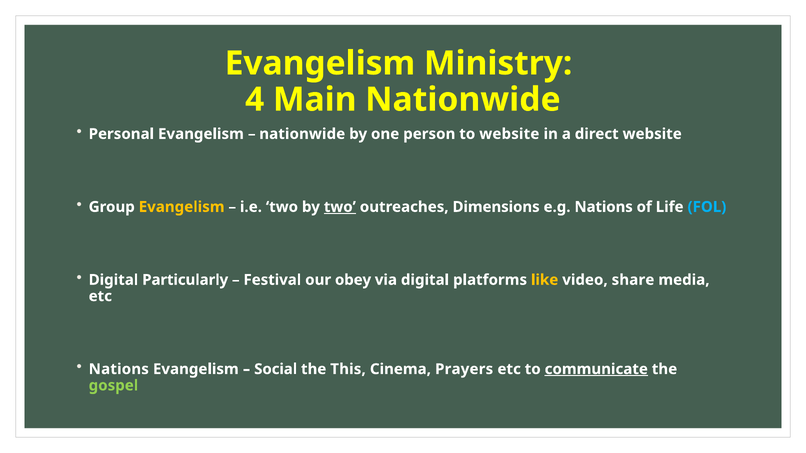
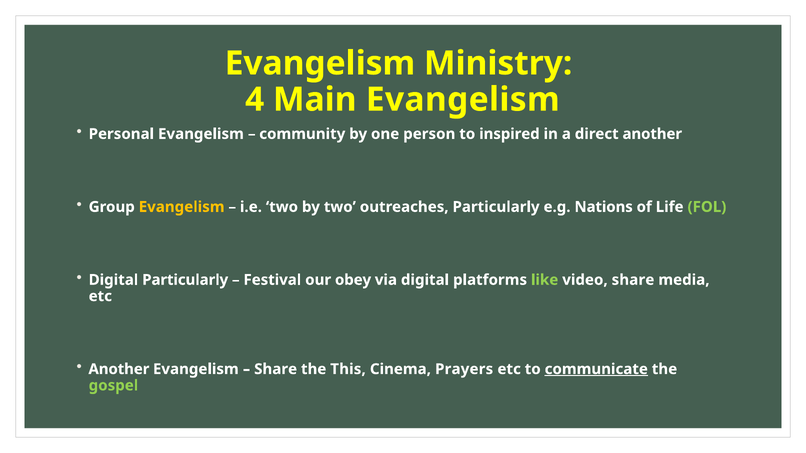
Main Nationwide: Nationwide -> Evangelism (463, 100)
nationwide: nationwide -> community (302, 134)
to website: website -> inspired (509, 134)
direct website: website -> another (652, 134)
two underline: present -> none (340, 207)
outreaches Dimensions: Dimensions -> Particularly (496, 207)
FOL colour: light blue -> light green (707, 207)
like colour: yellow -> light green (545, 280)
Nations: Nations -> Another (119, 369)
Social: Social -> Share (276, 369)
